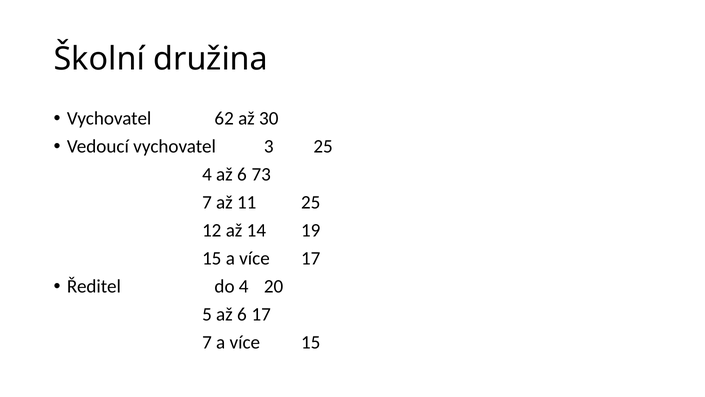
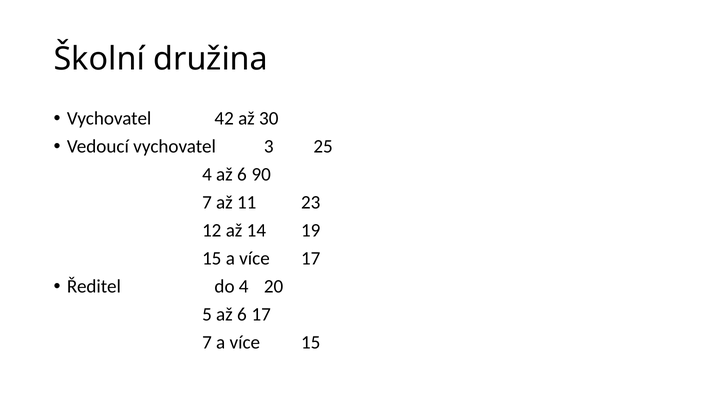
62: 62 -> 42 (224, 118)
73: 73 -> 90 (261, 174)
11 25: 25 -> 23 (311, 202)
